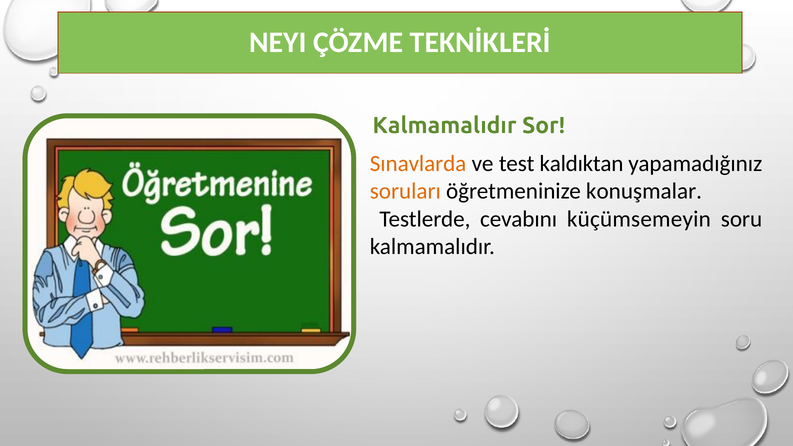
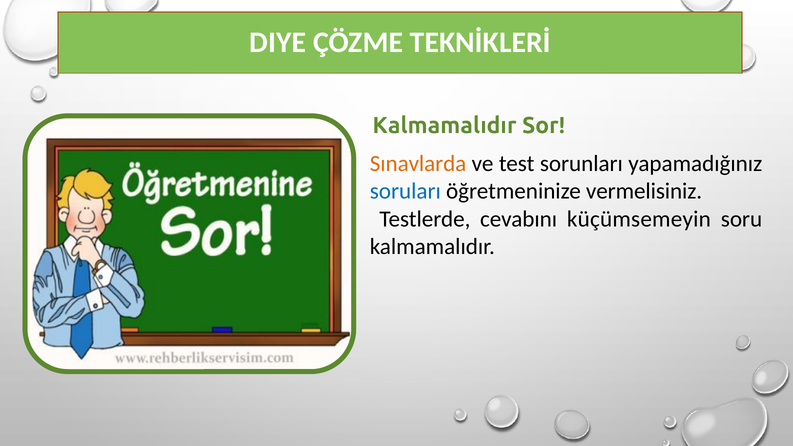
NEYI: NEYI -> DIYE (278, 42)
kaldıktan: kaldıktan -> sorunları (581, 163)
soruları colour: orange -> blue (405, 191)
konuşmalar: konuşmalar -> vermelisiniz (644, 191)
